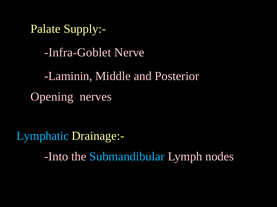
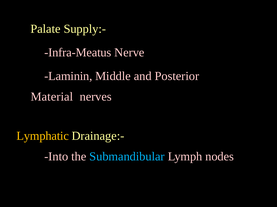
Infra-Goblet: Infra-Goblet -> Infra-Meatus (78, 53)
Opening: Opening -> Material (52, 97)
Lymphatic colour: light blue -> yellow (43, 136)
